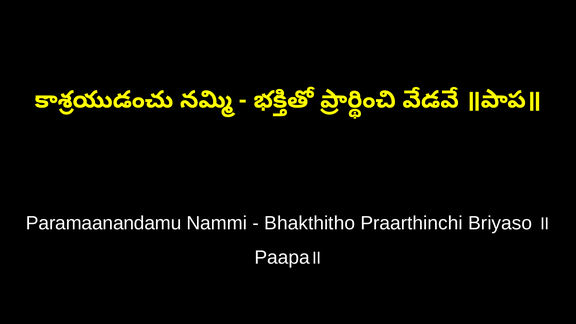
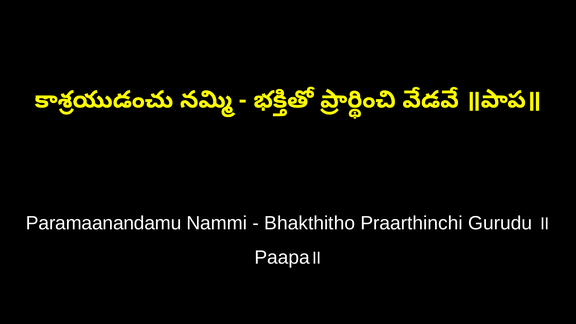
Briyaso: Briyaso -> Gurudu (500, 223)
